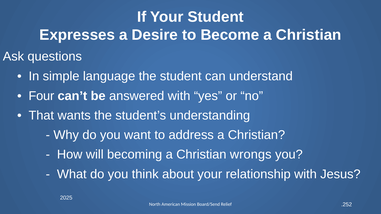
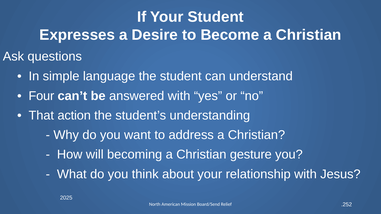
wants: wants -> action (74, 116)
wrongs: wrongs -> gesture (251, 155)
